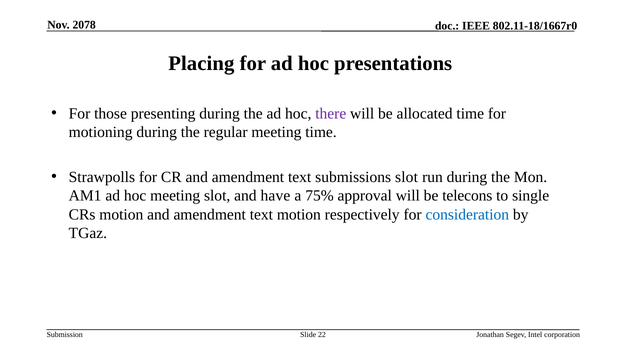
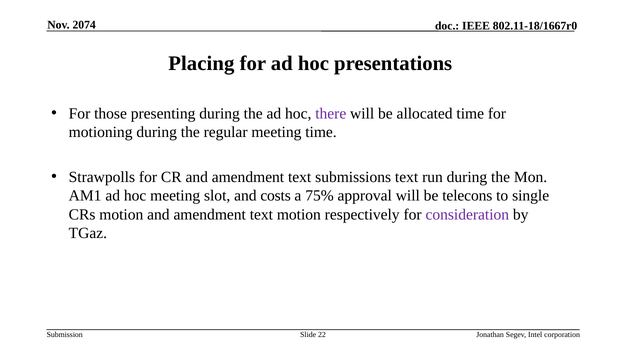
2078: 2078 -> 2074 (84, 25)
submissions slot: slot -> text (407, 177)
have: have -> costs (276, 196)
consideration colour: blue -> purple (467, 215)
